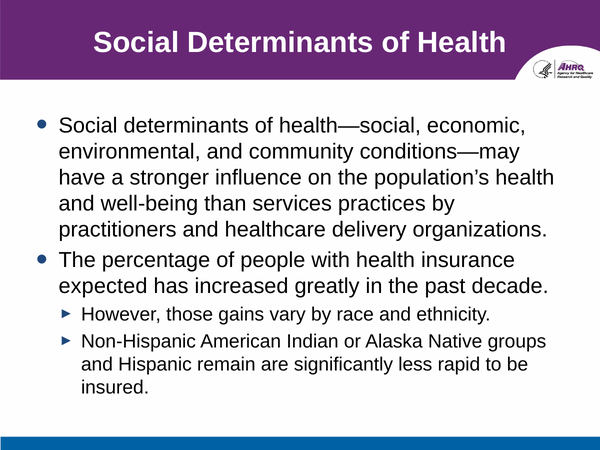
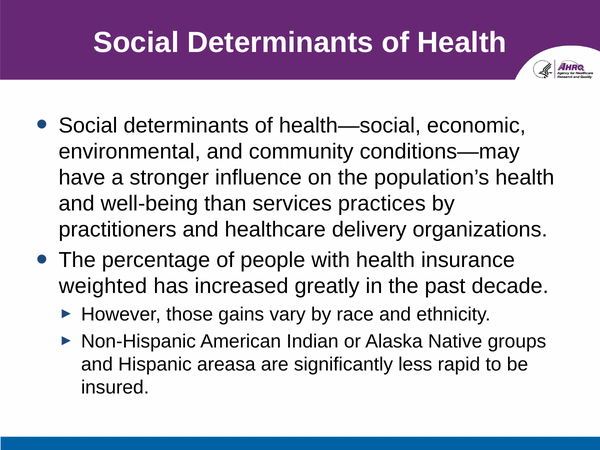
expected: expected -> weighted (103, 286)
remain: remain -> areasa (226, 364)
